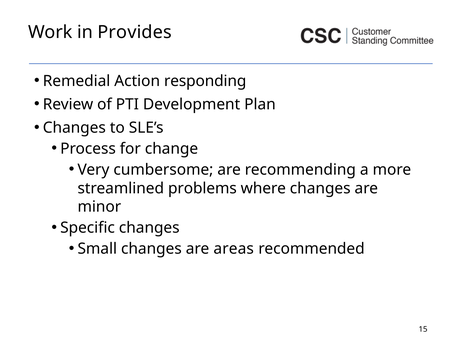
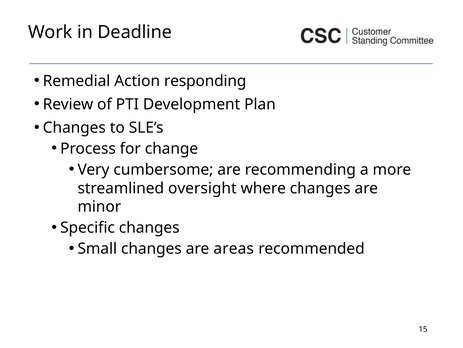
Provides: Provides -> Deadline (135, 32)
problems: problems -> oversight (202, 188)
